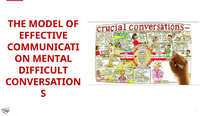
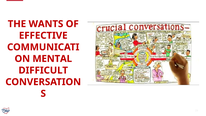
MODEL: MODEL -> WANTS (46, 24)
